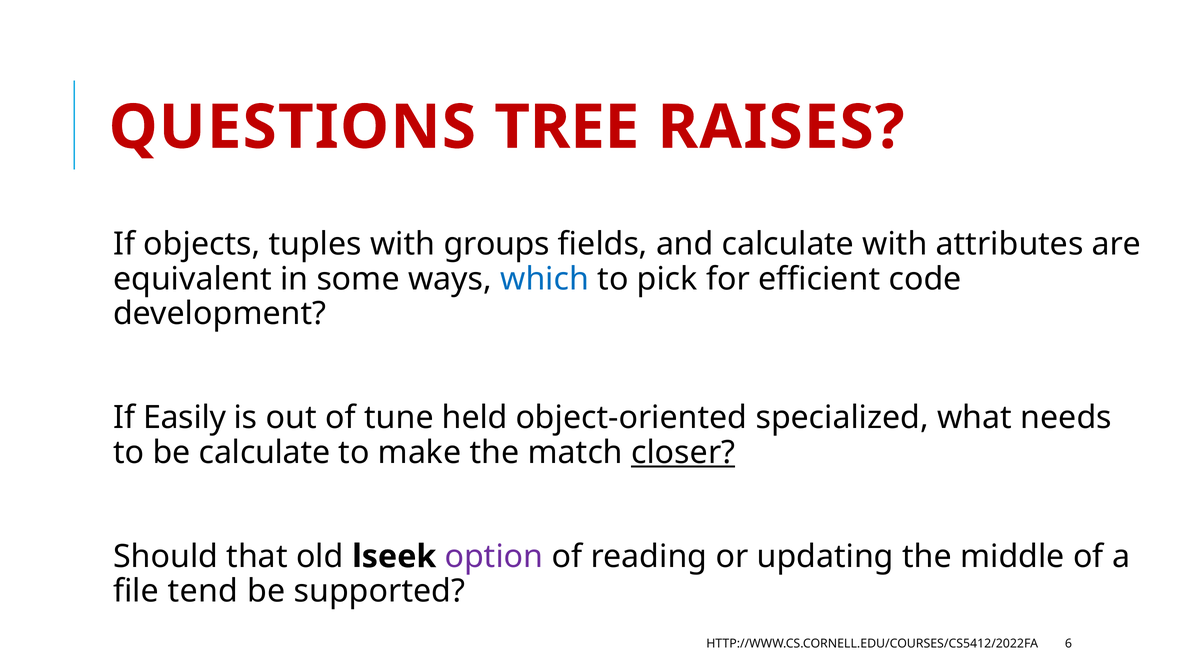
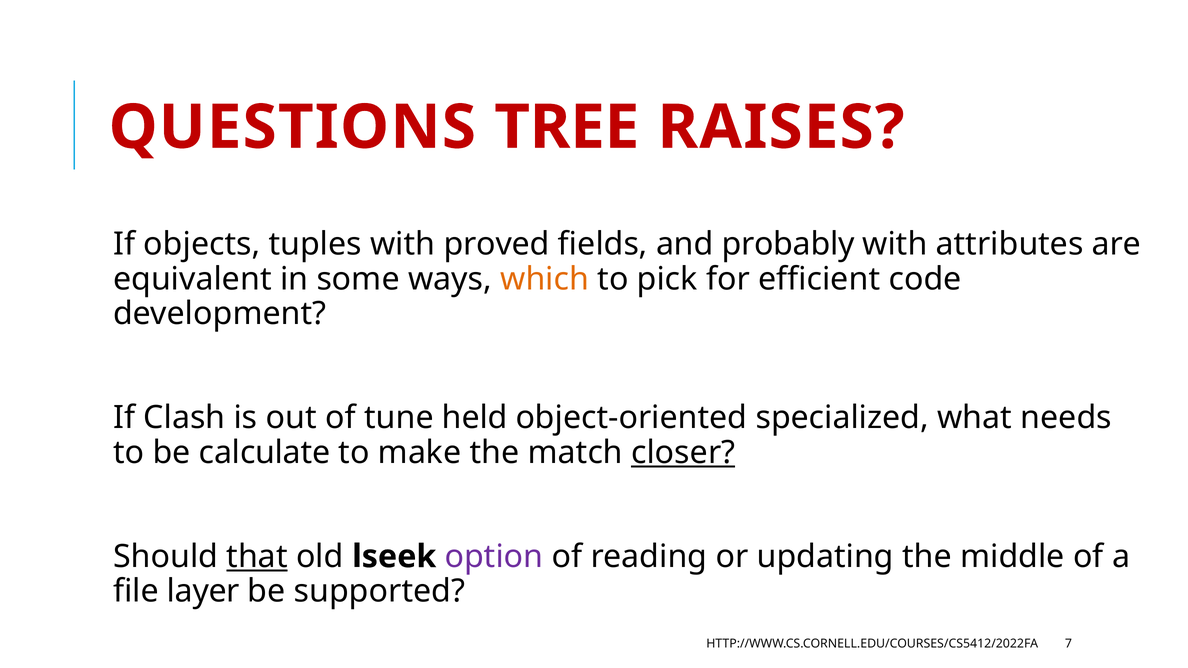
groups: groups -> proved (497, 244)
and calculate: calculate -> probably (788, 244)
which colour: blue -> orange (545, 279)
Easily: Easily -> Clash (184, 418)
that underline: none -> present (257, 557)
tend: tend -> layer (203, 592)
6: 6 -> 7 (1068, 644)
